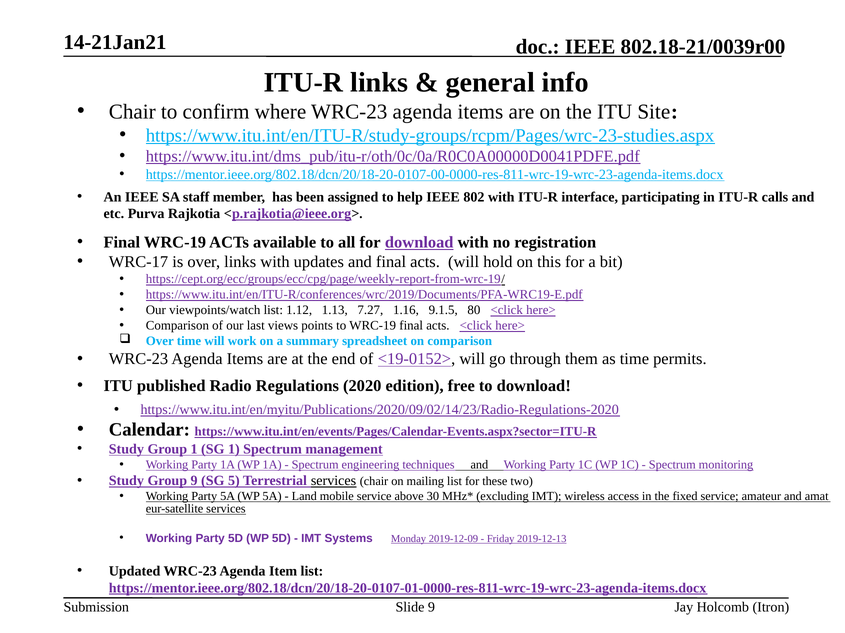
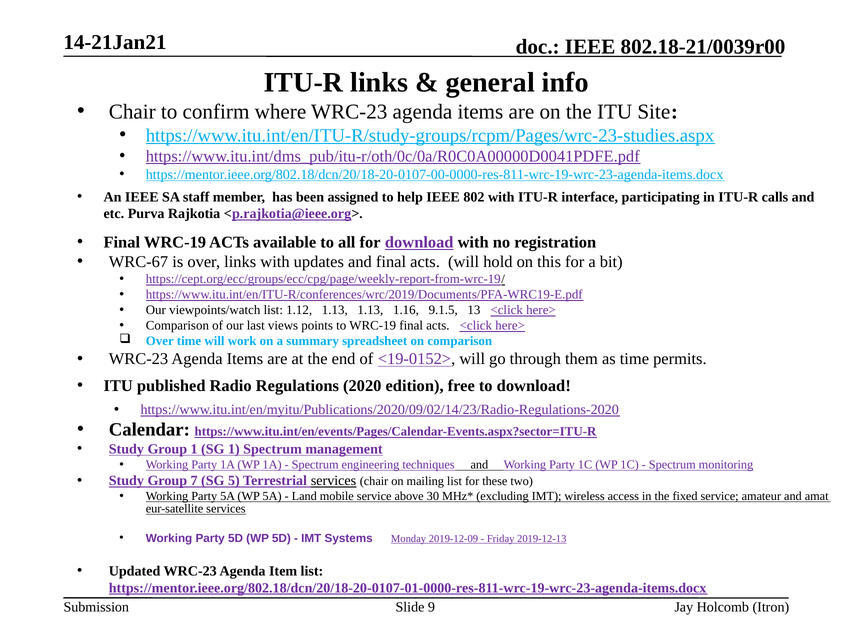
WRC-17: WRC-17 -> WRC-67 (138, 262)
1.13 7.27: 7.27 -> 1.13 (370, 311)
80: 80 -> 13 (474, 311)
Group 9: 9 -> 7 (194, 481)
